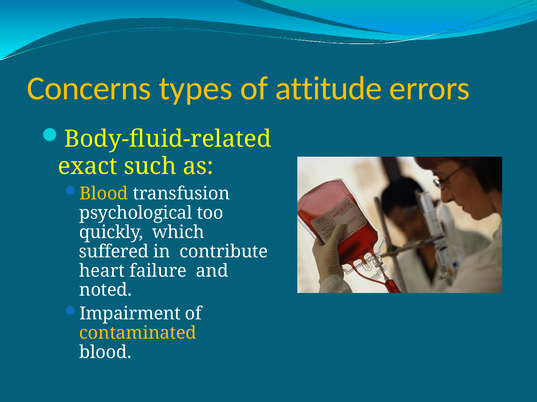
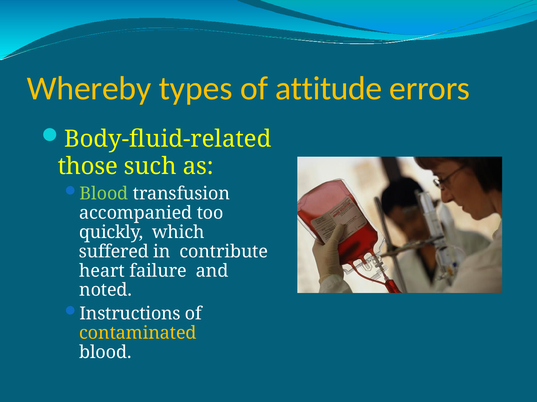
Concerns: Concerns -> Whereby (89, 89)
exact: exact -> those (88, 167)
Blood colour: yellow -> light green (104, 194)
psychological: psychological -> accompanied (136, 213)
Impairment: Impairment -> Instructions (130, 314)
